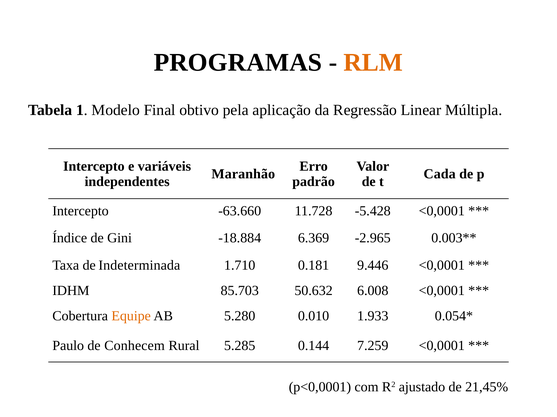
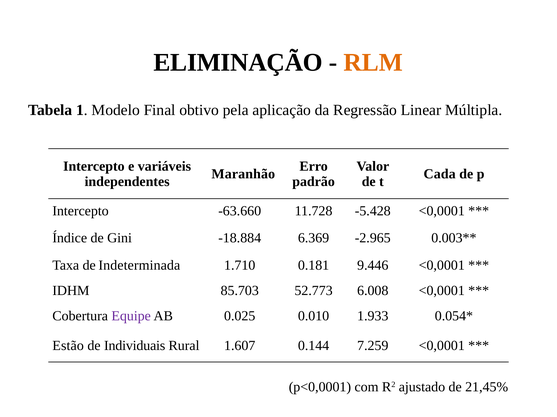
PROGRAMAS: PROGRAMAS -> ELIMINAÇÃO (238, 62)
50.632: 50.632 -> 52.773 (314, 291)
Equipe colour: orange -> purple (131, 317)
5.280: 5.280 -> 0.025 (240, 317)
Paulo: Paulo -> Estão (68, 346)
Conhecem: Conhecem -> Individuais (135, 346)
5.285: 5.285 -> 1.607 (240, 346)
